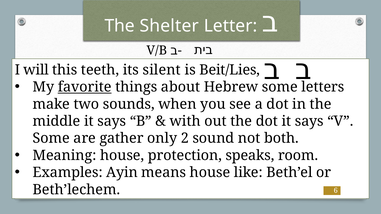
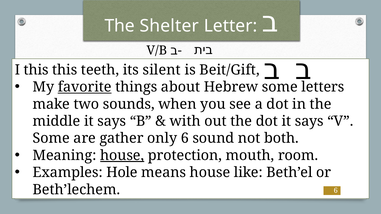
I will: will -> this (36, 70)
Beit/Lies: Beit/Lies -> Beit/Gift (229, 70)
only 2: 2 -> 6 (185, 138)
house underline: none -> present (122, 156)
speaks: speaks -> mouth (250, 156)
Ayin: Ayin -> Hole (122, 173)
